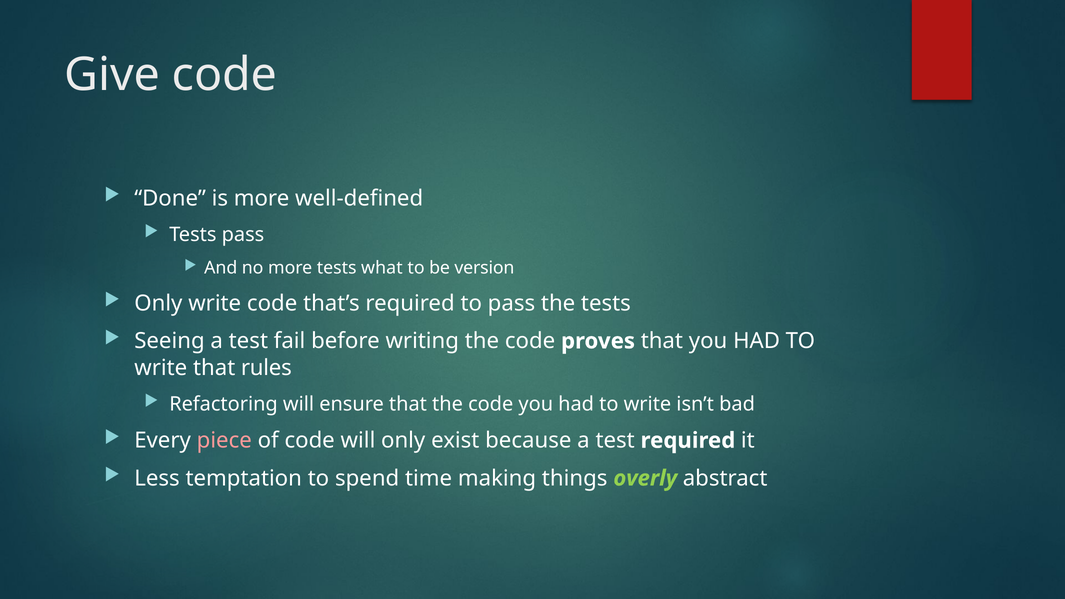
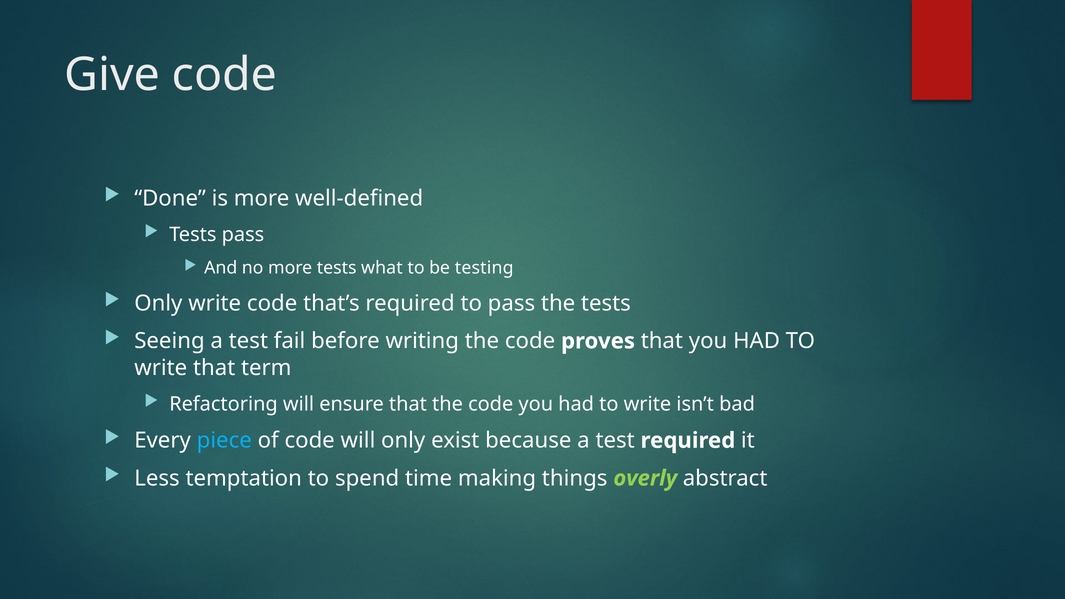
version: version -> testing (484, 268)
rules: rules -> term (266, 368)
piece colour: pink -> light blue (224, 441)
